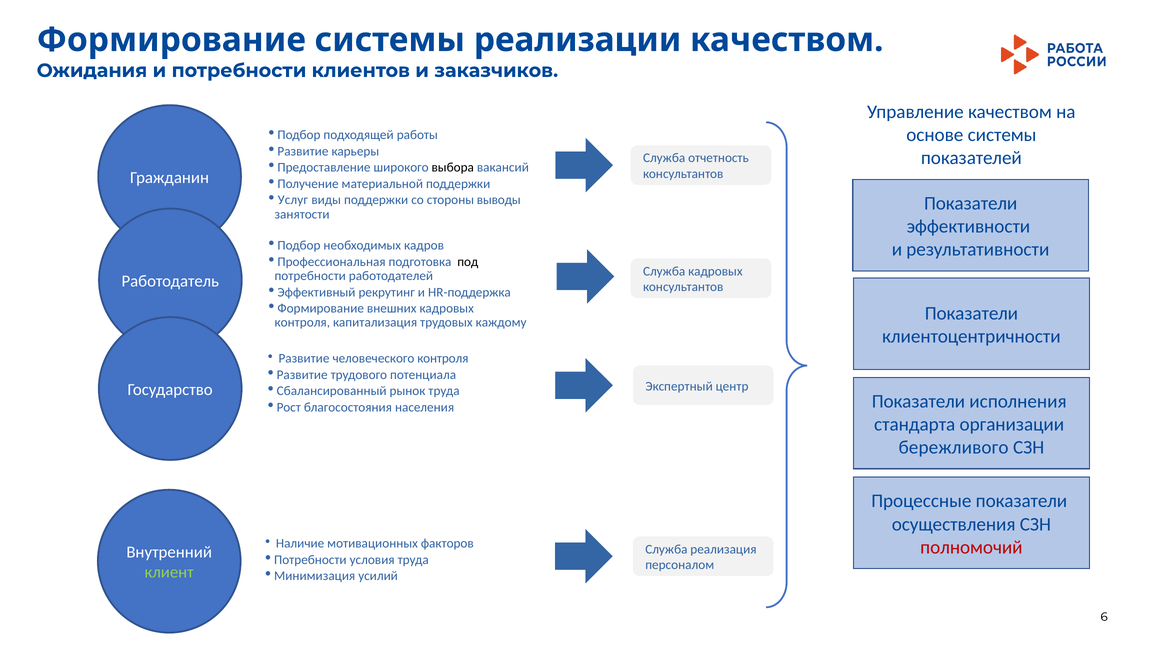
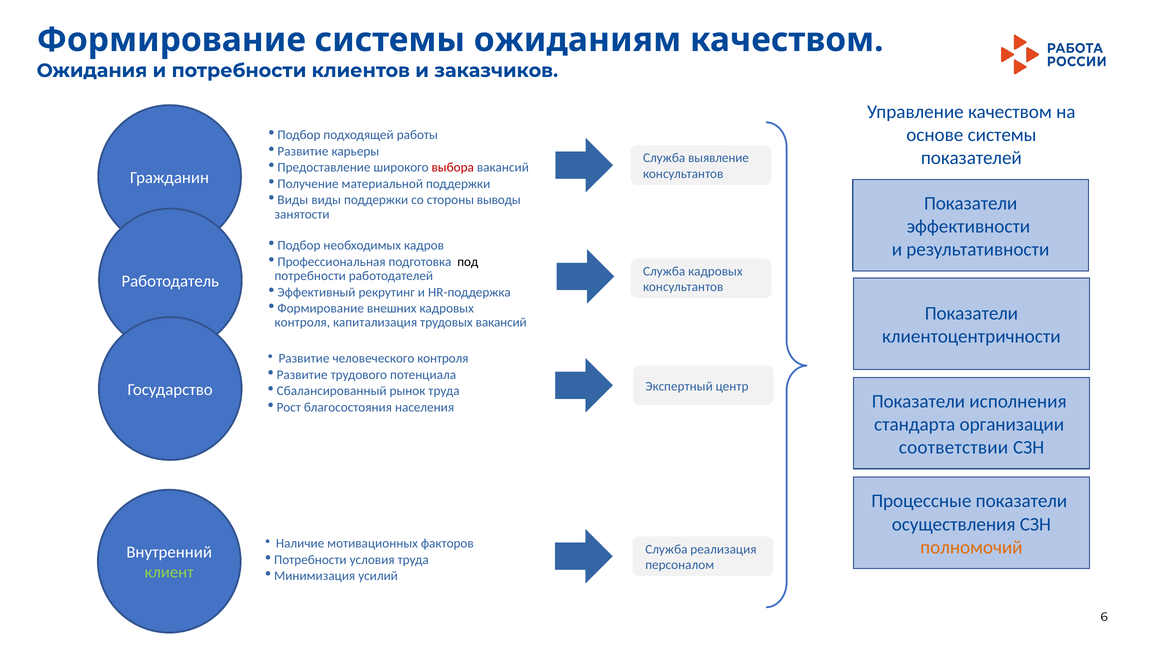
реализации: реализации -> ожиданиям (577, 40)
отчетность: отчетность -> выявление (719, 158)
выбора colour: black -> red (453, 167)
Услуг: Услуг -> Виды (293, 200)
трудовых каждому: каждому -> вакансий (501, 322)
бережливого: бережливого -> соответствии (954, 447)
полномочий colour: red -> orange (971, 547)
